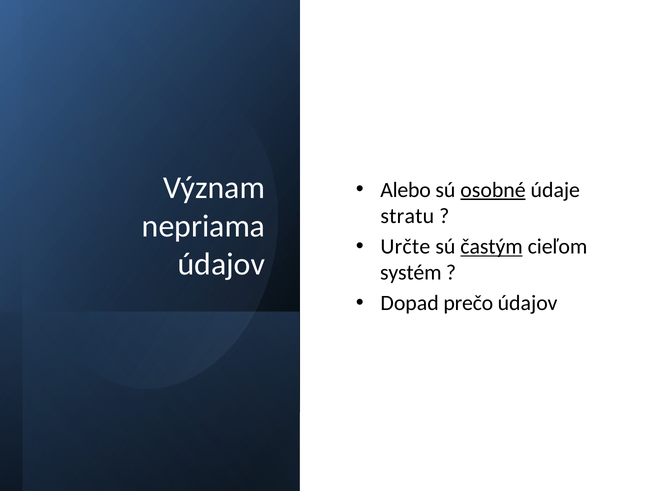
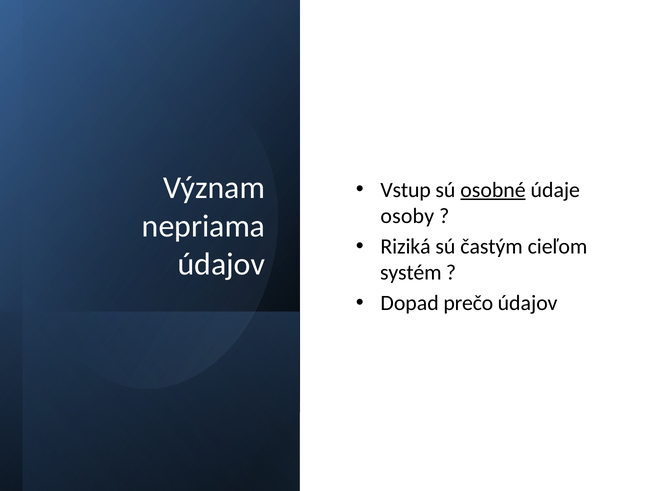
Alebo: Alebo -> Vstup (406, 190)
stratu: stratu -> osoby (407, 216)
Určte: Určte -> Riziká (406, 247)
častým underline: present -> none (492, 247)
